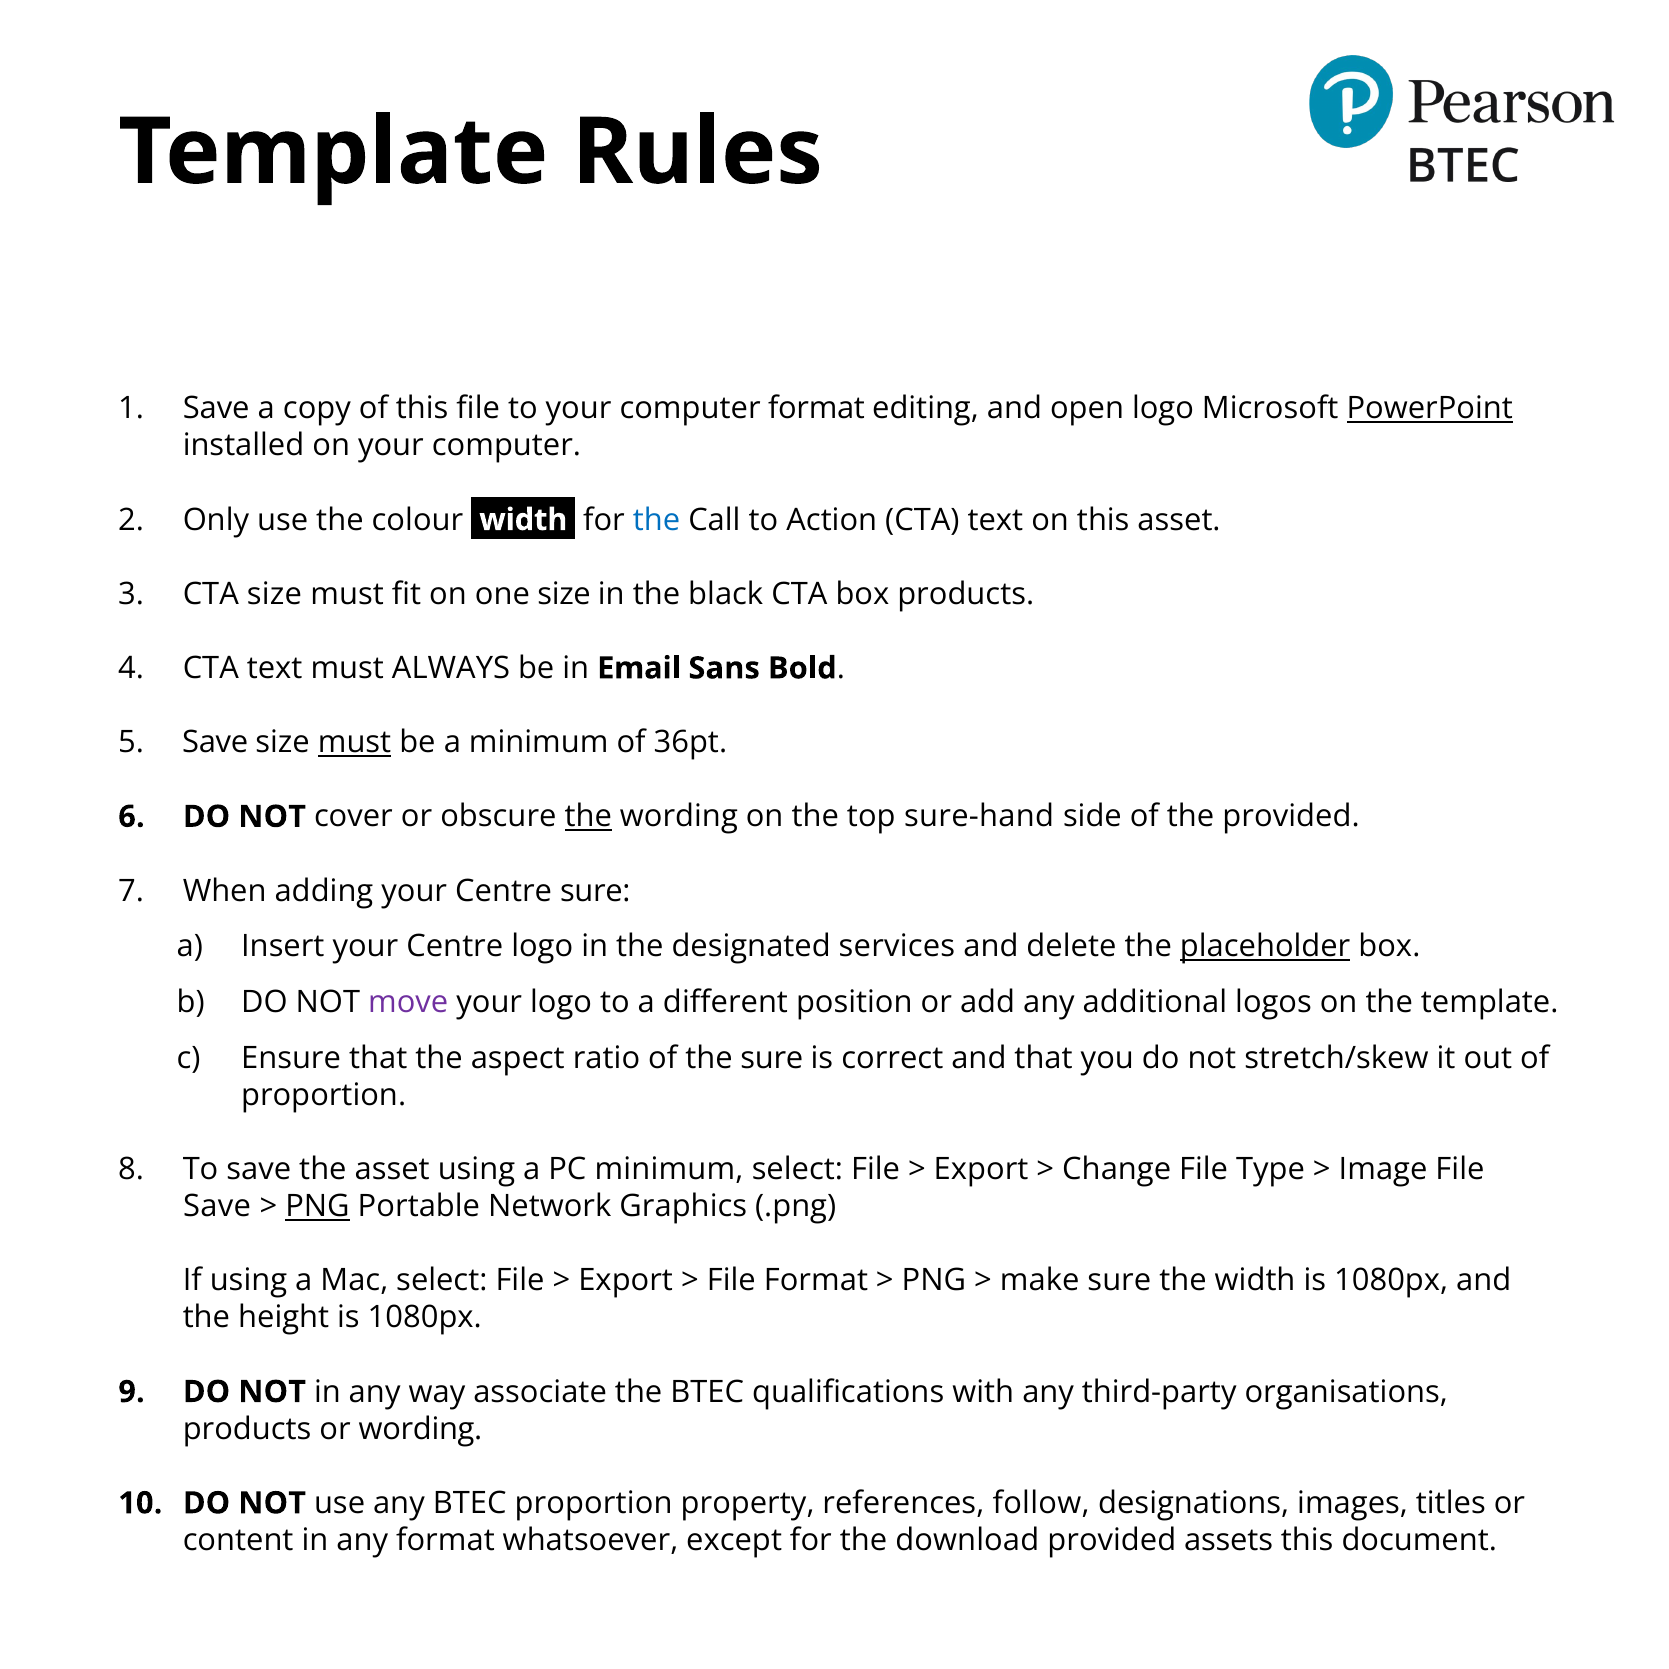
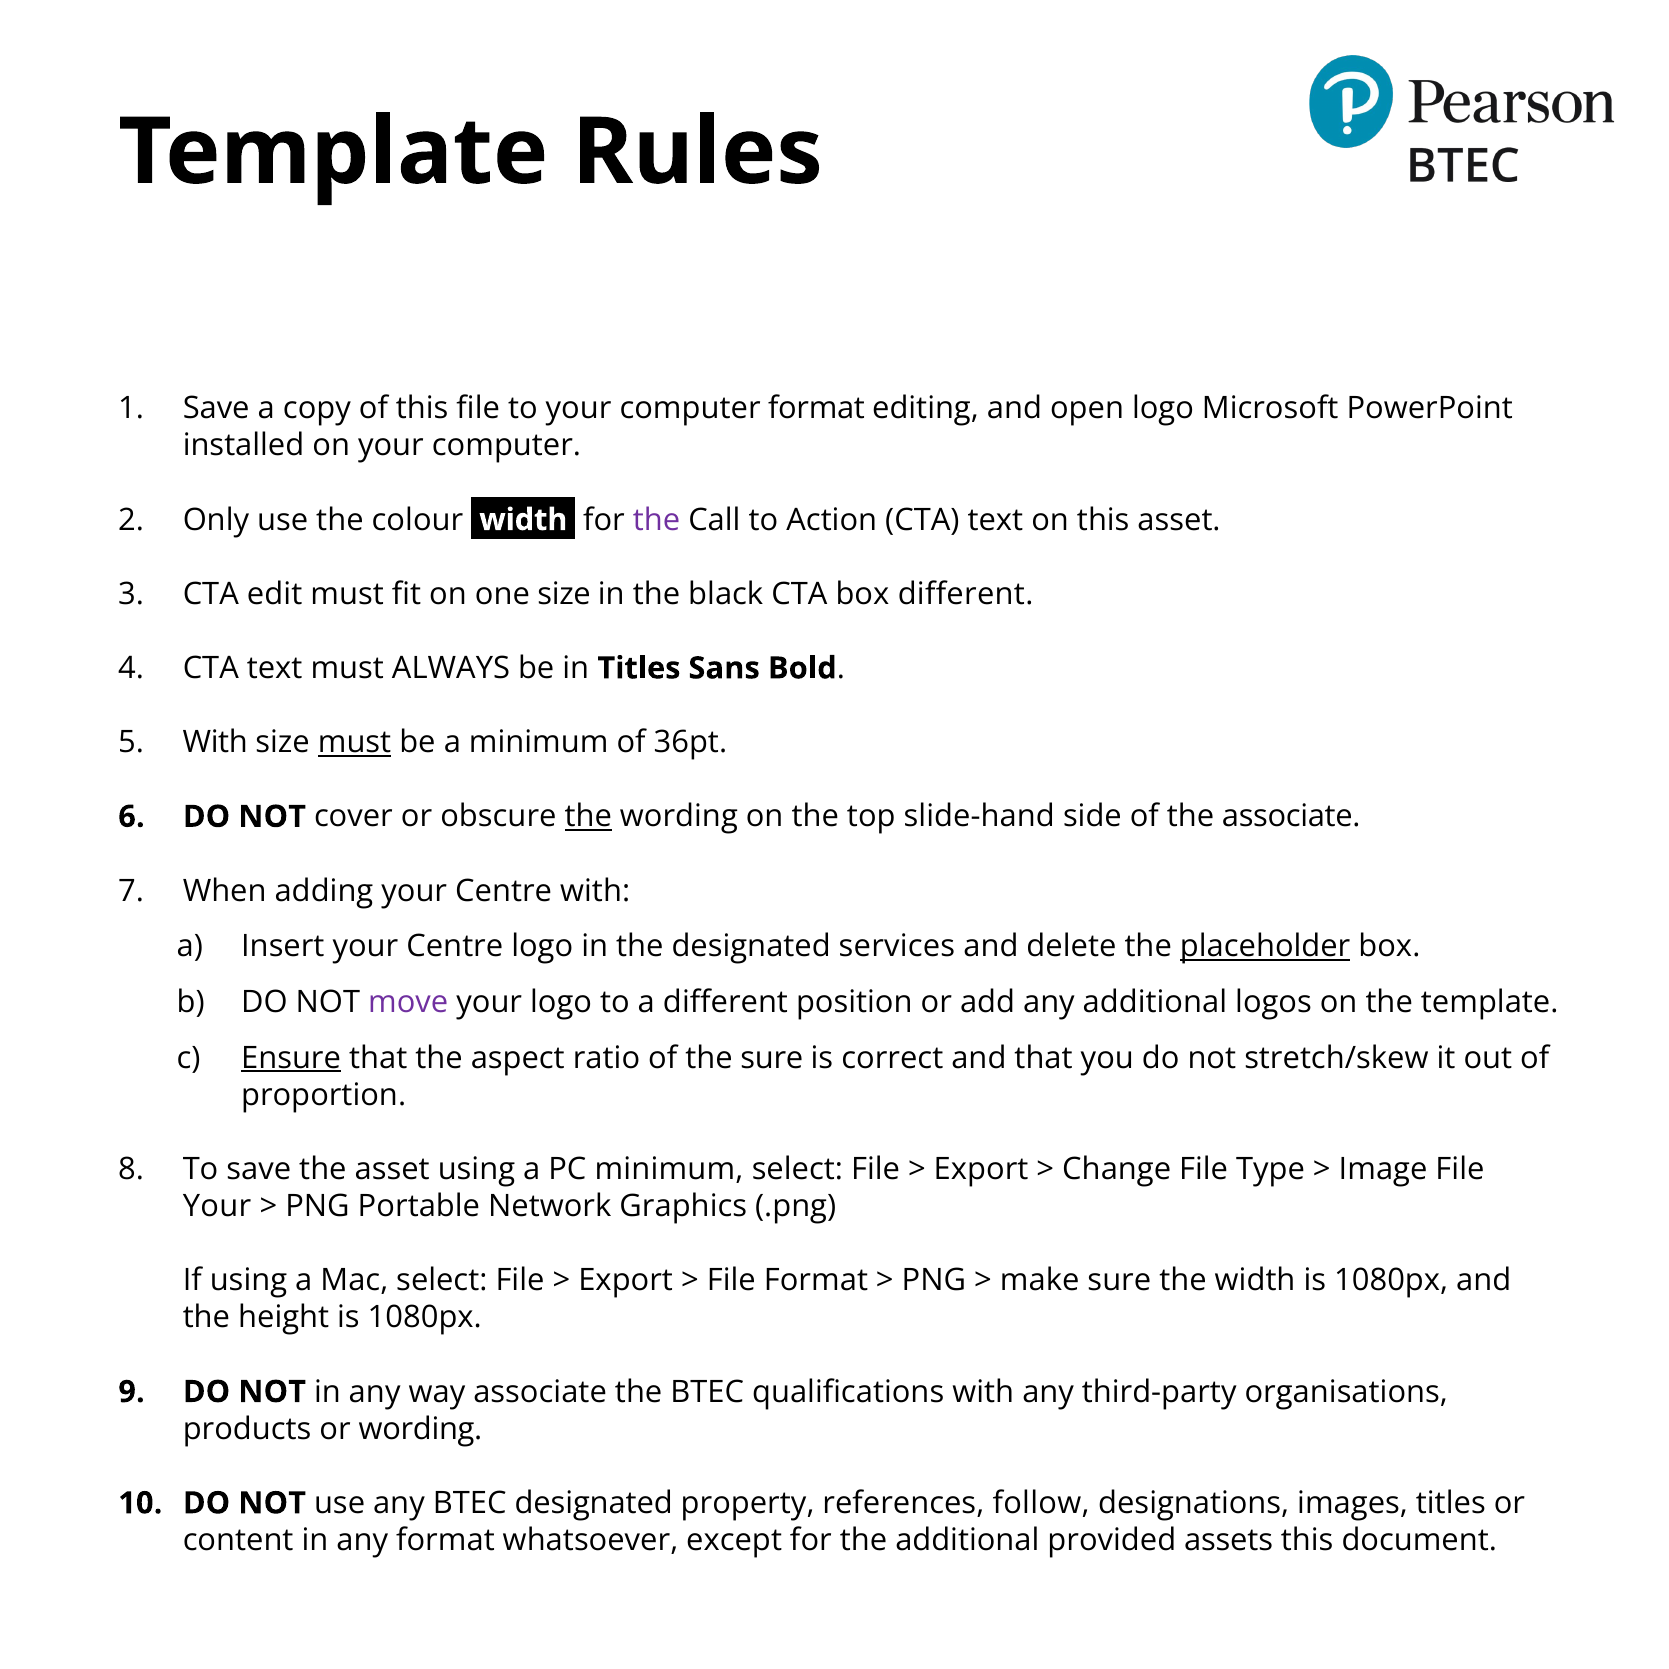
PowerPoint underline: present -> none (1430, 409)
the colour: blue -> purple (657, 520)
CTA size: size -> edit (275, 594)
box products: products -> different (966, 594)
in Email: Email -> Titles (639, 668)
Save: Save -> With (215, 742)
sure-hand: sure-hand -> slide-hand (979, 817)
the provided: provided -> associate (1291, 817)
Centre sure: sure -> with (595, 891)
Ensure underline: none -> present (291, 1058)
Save: Save -> Your (217, 1206)
PNG underline: present -> none (317, 1206)
BTEC proportion: proportion -> designated (594, 1503)
the download: download -> additional (967, 1540)
